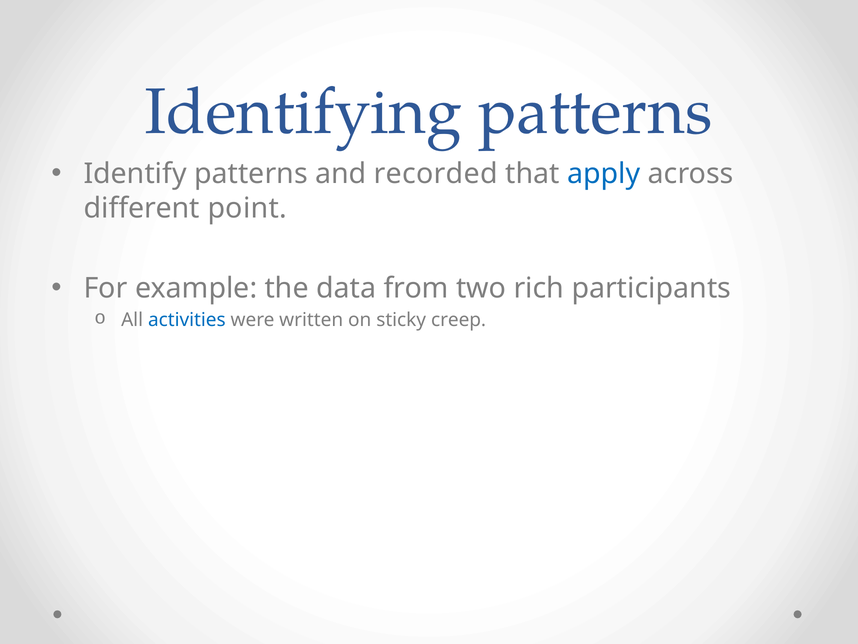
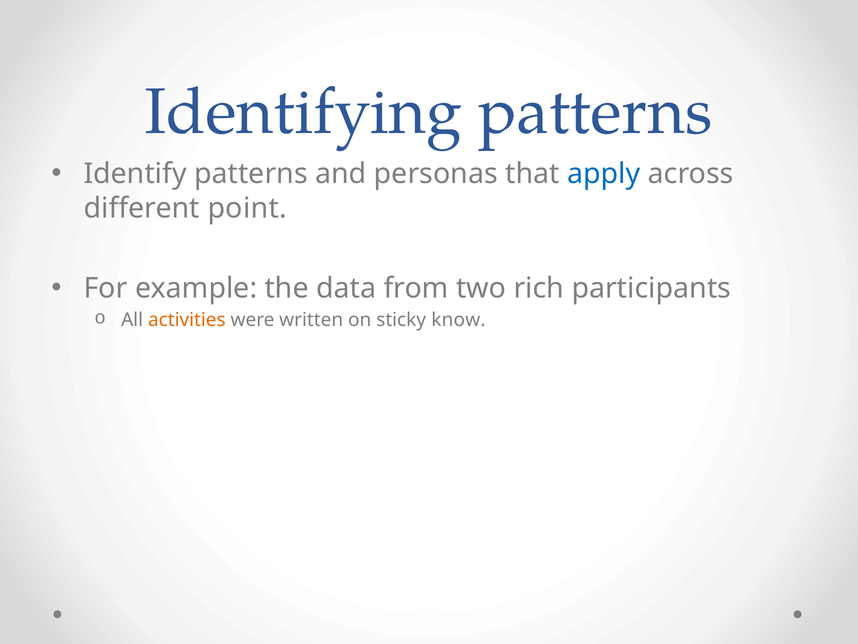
recorded: recorded -> personas (436, 174)
activities colour: blue -> orange (187, 320)
creep: creep -> know (458, 320)
